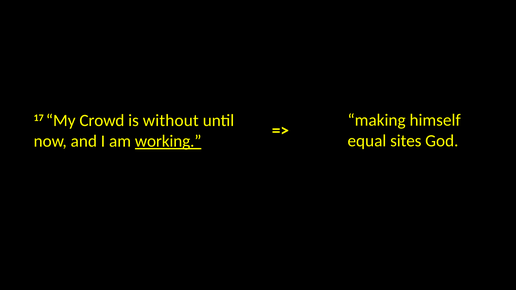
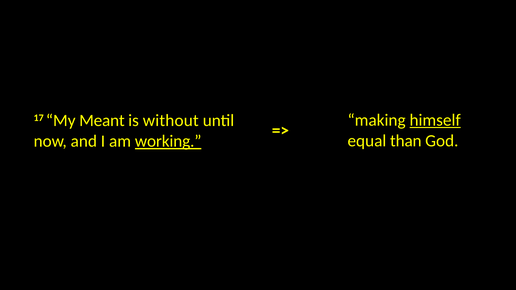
himself underline: none -> present (435, 120)
Crowd: Crowd -> Meant (102, 121)
sites: sites -> than (406, 141)
